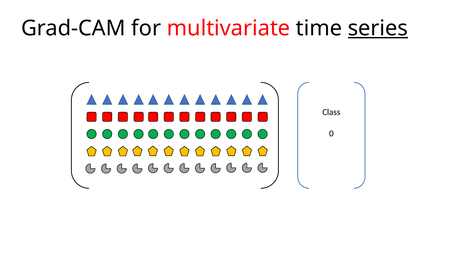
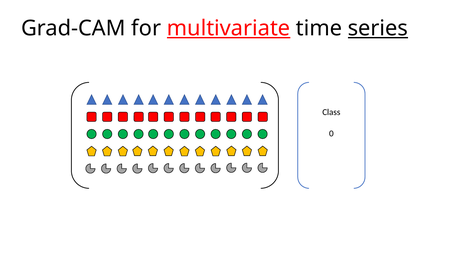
multivariate underline: none -> present (229, 28)
